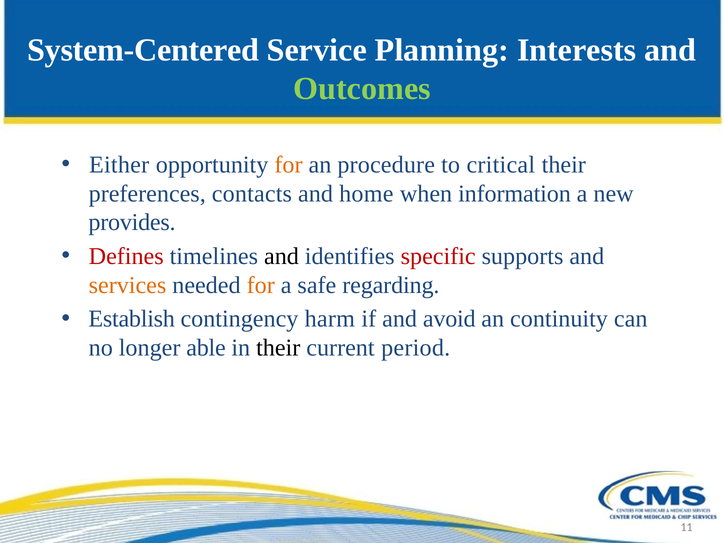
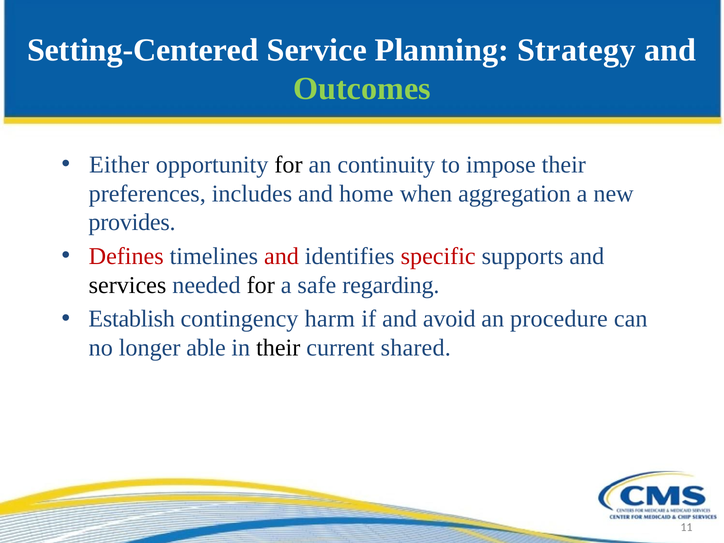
System-Centered: System-Centered -> Setting-Centered (143, 50)
Interests: Interests -> Strategy (576, 50)
for colour: orange -> black (289, 165)
procedure: procedure -> continuity (386, 165)
critical: critical -> impose (501, 165)
contacts: contacts -> includes (252, 194)
information: information -> aggregation (515, 194)
and colour: black -> red (282, 256)
services colour: orange -> black (127, 285)
for colour: orange -> black (261, 285)
continuity: continuity -> procedure (559, 319)
period: period -> shared (416, 348)
